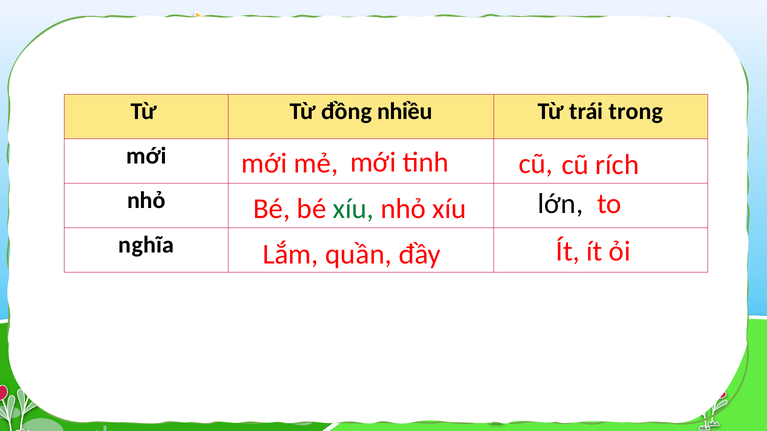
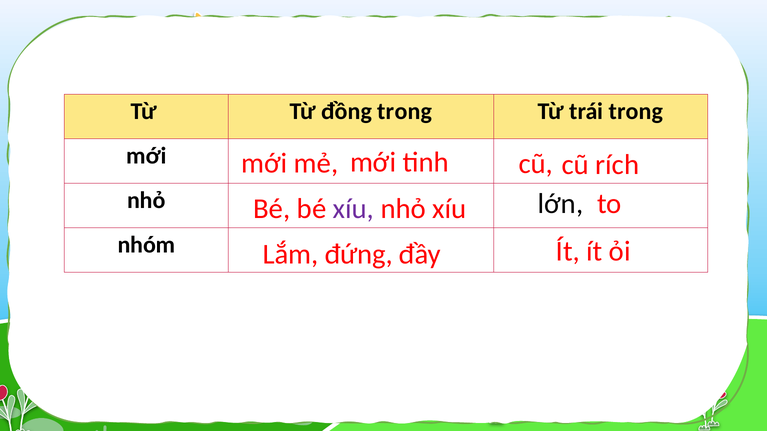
đồng nhiều: nhiều -> trong (405, 111)
xíu colour: green -> purple (353, 209)
nghĩa: nghĩa -> nhóm (147, 245)
quần: quần -> đứng (359, 255)
